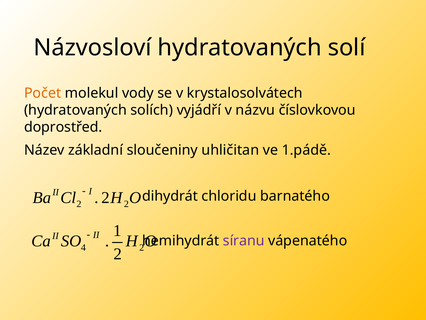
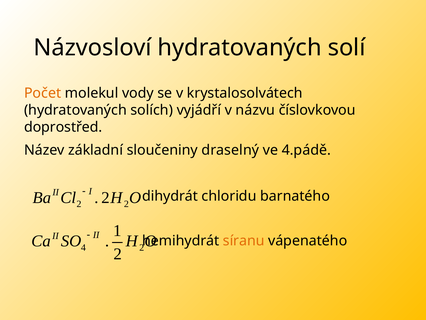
uhličitan: uhličitan -> draselný (230, 150)
1.pádě: 1.pádě -> 4.pádě (306, 150)
síranu colour: purple -> orange (244, 240)
